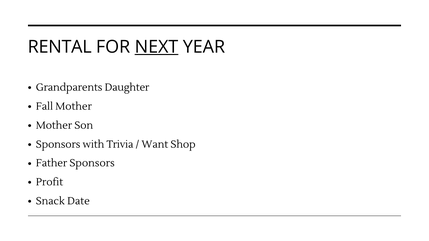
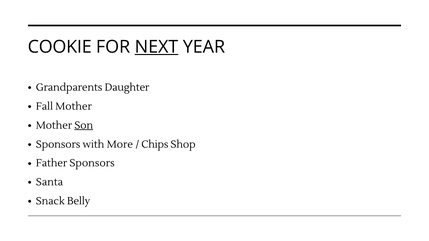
RENTAL: RENTAL -> COOKIE (60, 47)
Son underline: none -> present (84, 126)
Trivia: Trivia -> More (120, 144)
Want: Want -> Chips (155, 144)
Profit: Profit -> Santa (49, 182)
Date: Date -> Belly (79, 201)
